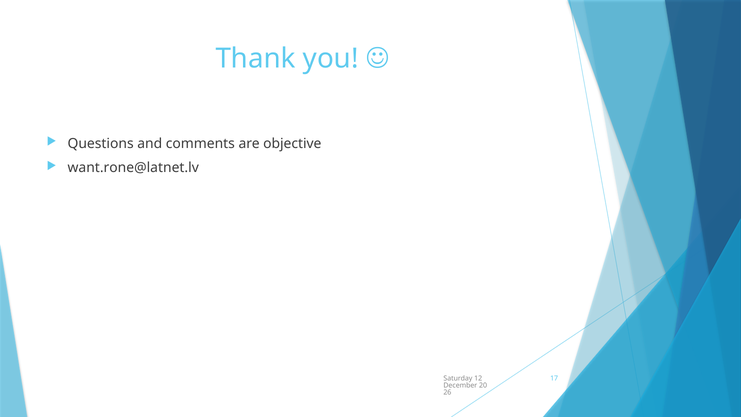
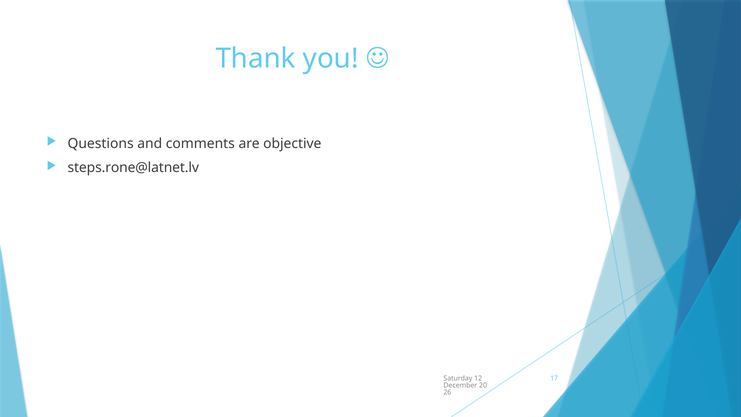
want.rone@latnet.lv: want.rone@latnet.lv -> steps.rone@latnet.lv (133, 168)
